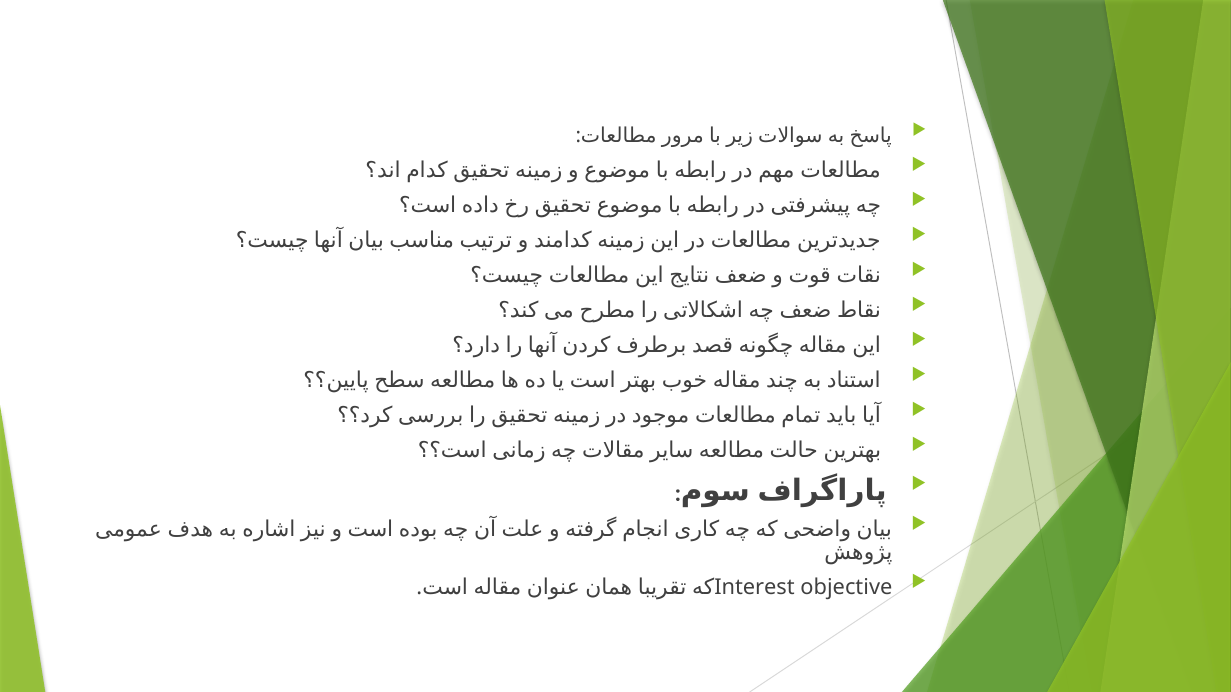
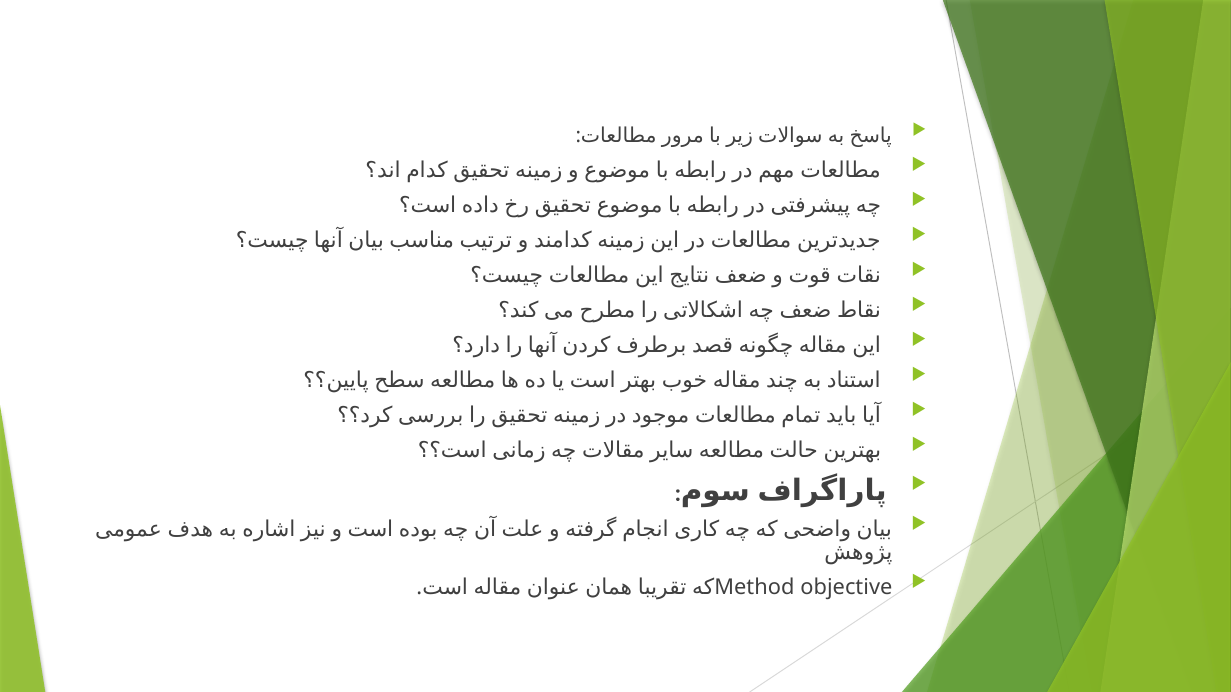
Interest: Interest -> Method (754, 588)
